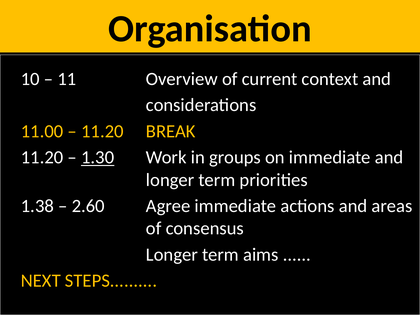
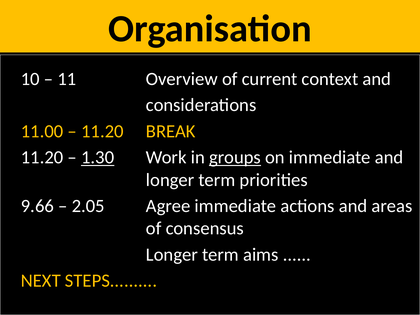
groups underline: none -> present (235, 157)
1.38: 1.38 -> 9.66 (37, 206)
2.60: 2.60 -> 2.05 (88, 206)
